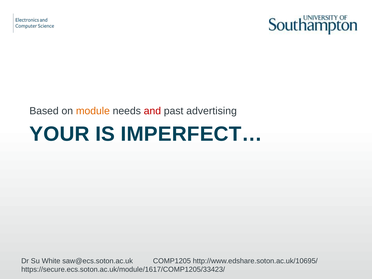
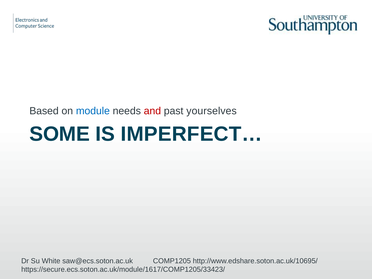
module colour: orange -> blue (93, 111)
advertising: advertising -> yourselves (212, 111)
YOUR: YOUR -> SOME (60, 134)
